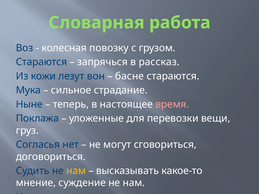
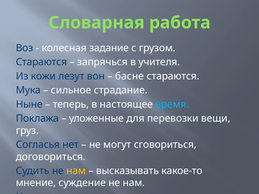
повозку: повозку -> задание (109, 48)
рассказ: рассказ -> учителя (159, 62)
время colour: pink -> light blue (172, 104)
